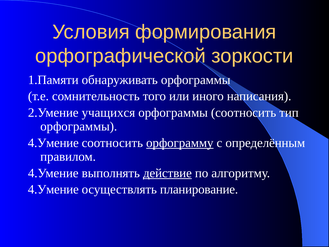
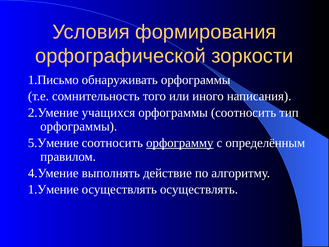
1.Памяти: 1.Памяти -> 1.Письмо (53, 80)
4.Умение: 4.Умение -> 5.Умение (53, 143)
действие underline: present -> none (167, 173)
4.Умение: 4.Умение -> 1.Умение (53, 189)
осуществлять планирование: планирование -> осуществлять (199, 189)
